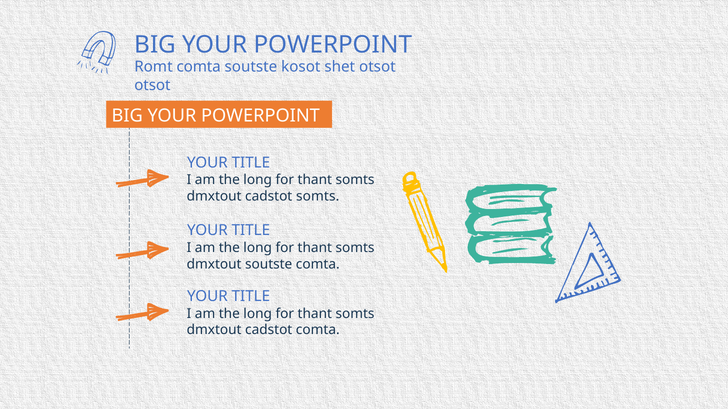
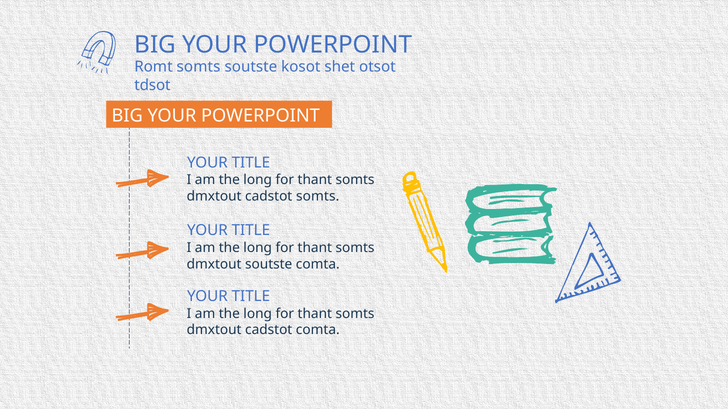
Romt comta: comta -> somts (198, 67)
otsot: otsot -> tdsot (152, 85)
